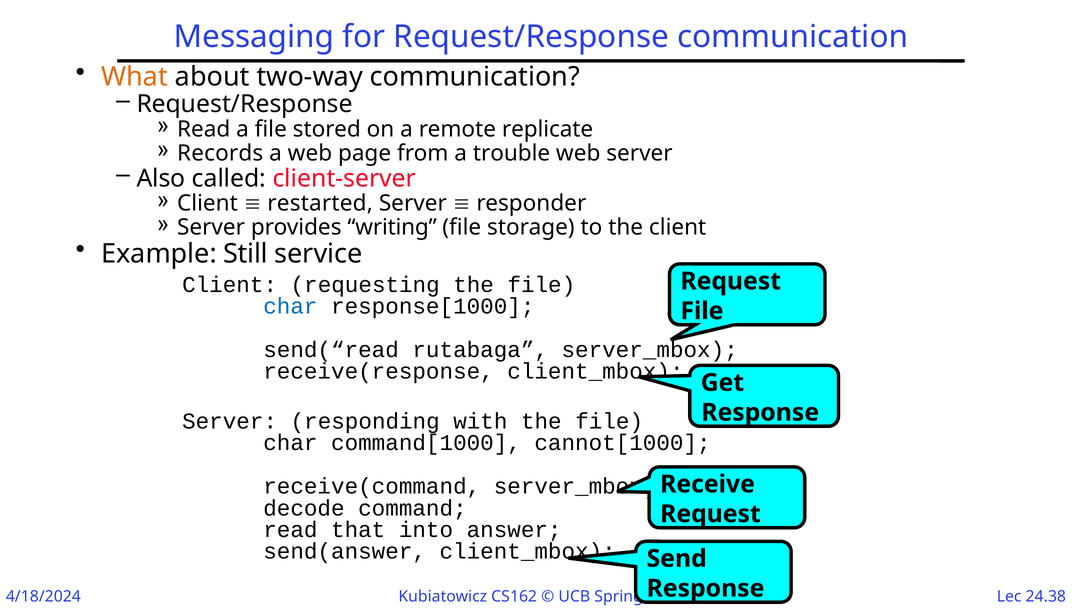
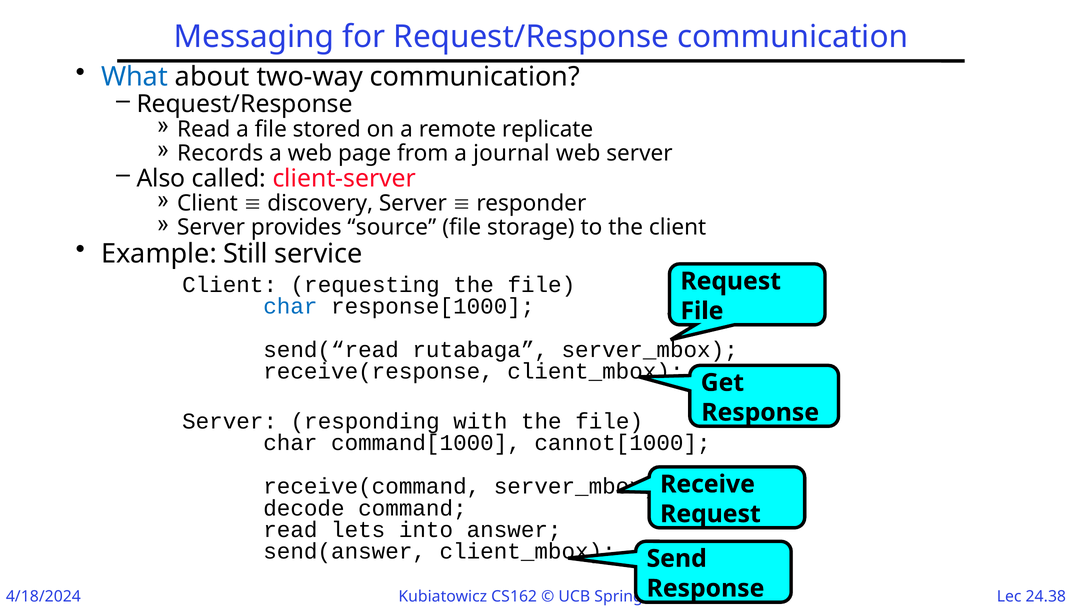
What colour: orange -> blue (134, 77)
trouble: trouble -> journal (511, 153)
restarted: restarted -> discovery (320, 203)
writing: writing -> source (392, 227)
that: that -> lets (358, 529)
